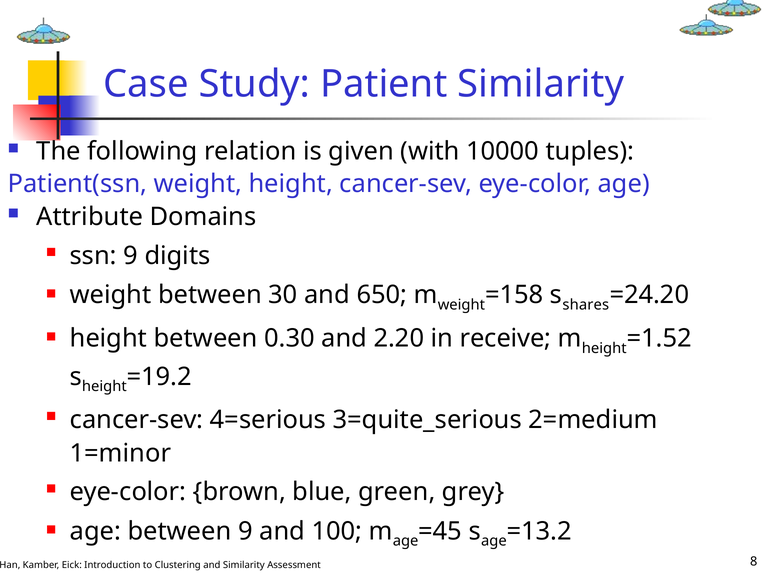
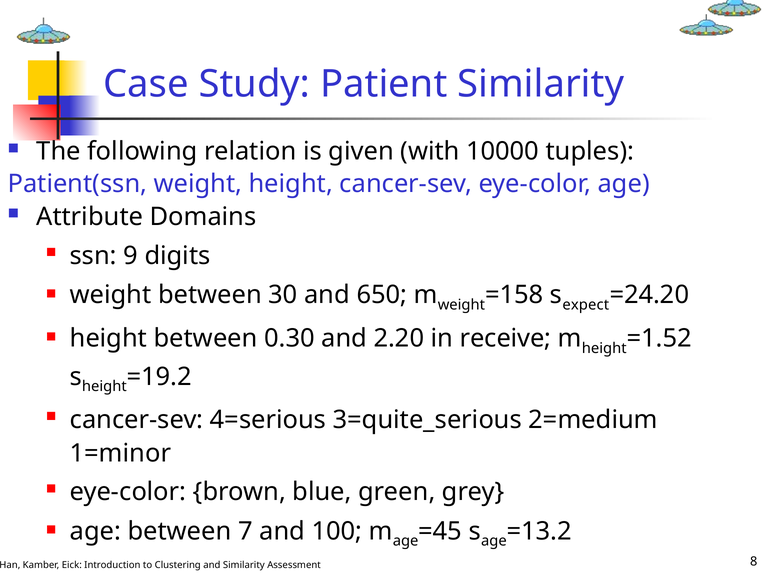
shares: shares -> expect (586, 305)
between 9: 9 -> 7 (245, 531)
